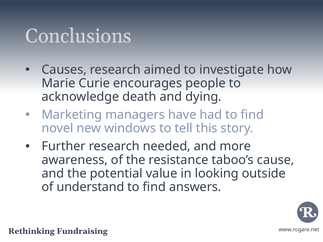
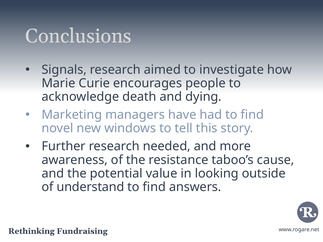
Causes: Causes -> Signals (64, 70)
